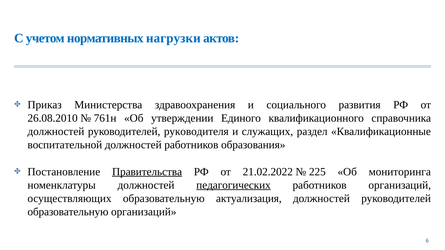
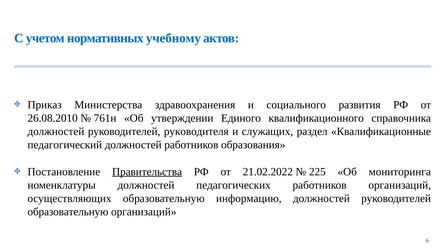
нагрузки: нагрузки -> учебному (173, 38)
воспитательной: воспитательной -> педагогический (65, 145)
педагогических underline: present -> none (233, 185)
актуализация: актуализация -> информацию (249, 199)
